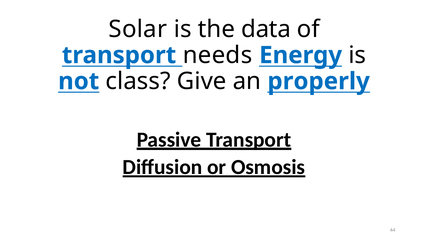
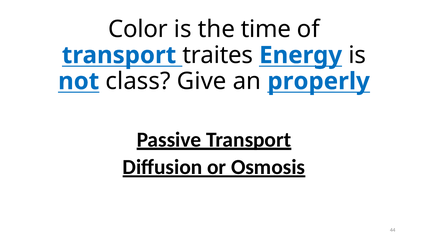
Solar: Solar -> Color (138, 29)
data: data -> time (266, 29)
needs: needs -> traites (218, 55)
